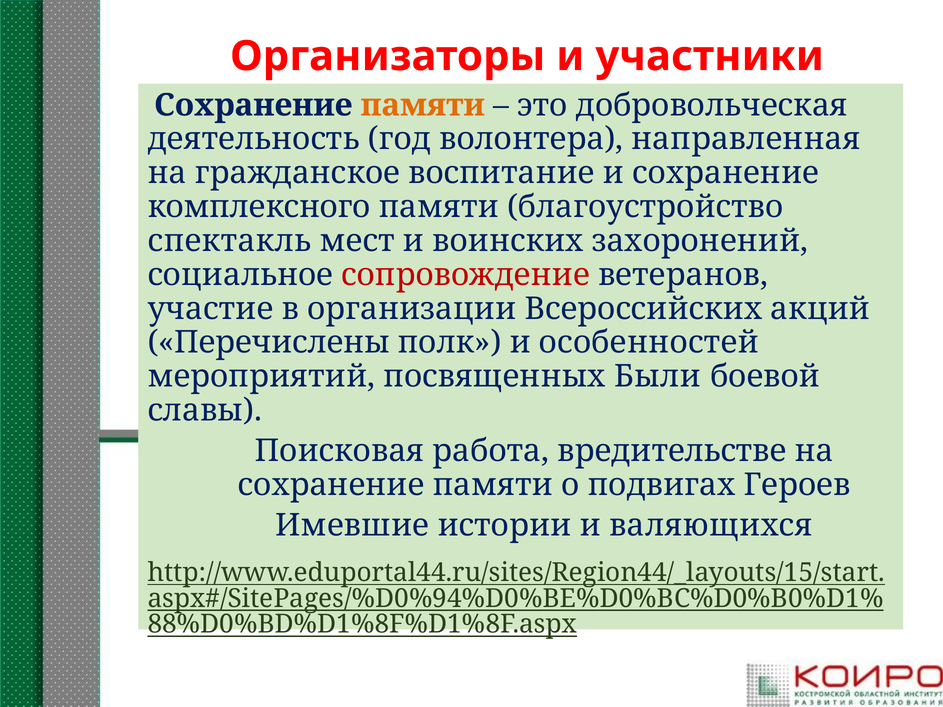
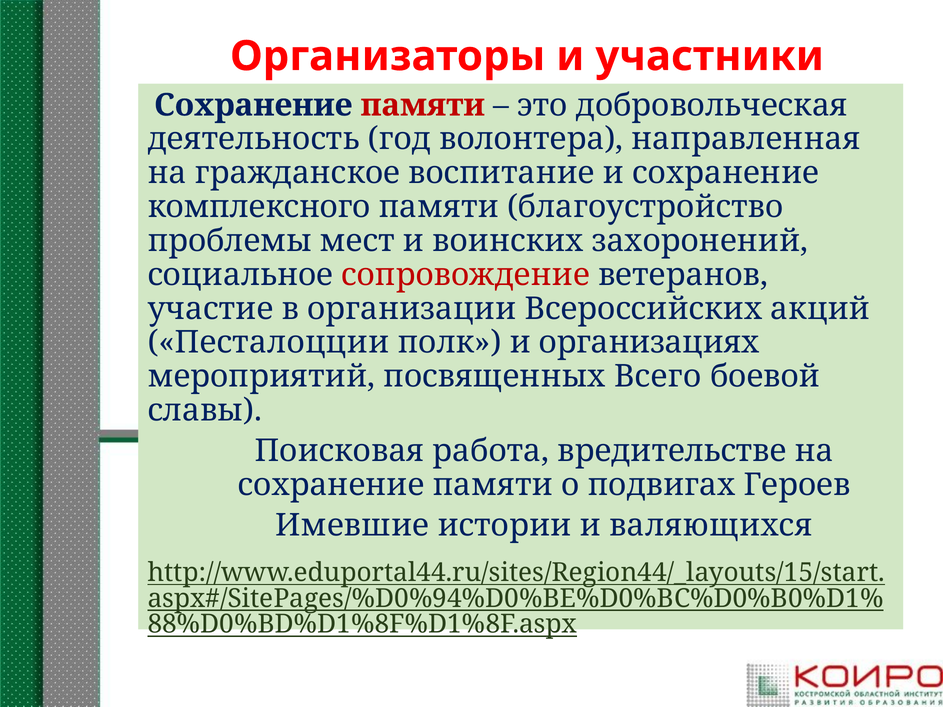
памяти colour: orange -> red (423, 105)
спектакль: спектакль -> проблемы (230, 241)
Перечислены: Перечислены -> Песталоцции (269, 343)
особенностей: особенностей -> организациях (649, 343)
Были: Были -> Всего (658, 377)
